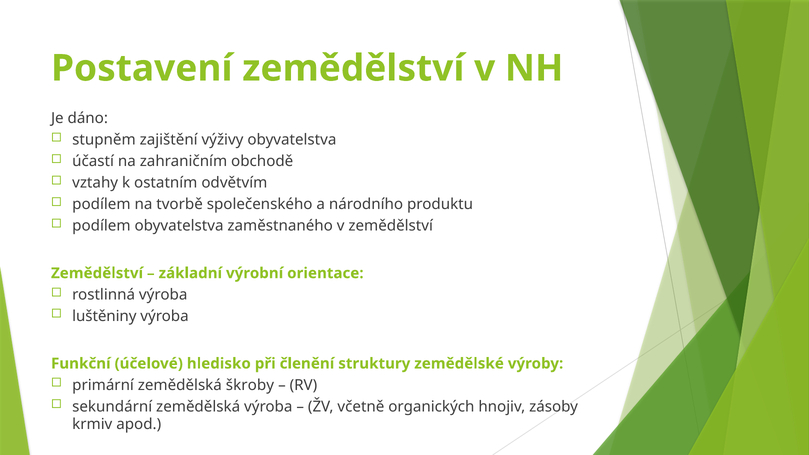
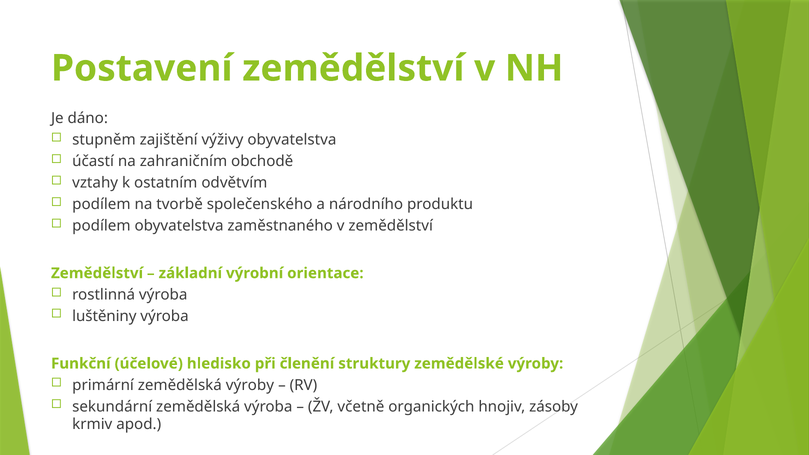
zemědělská škroby: škroby -> výroby (250, 385)
